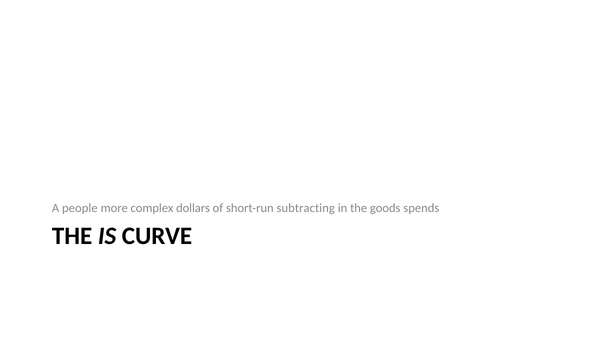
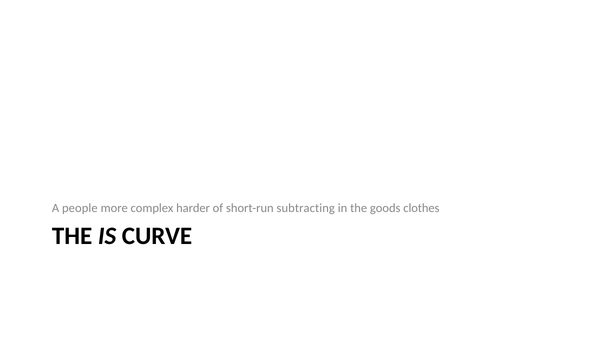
dollars: dollars -> harder (193, 208)
spends: spends -> clothes (421, 208)
